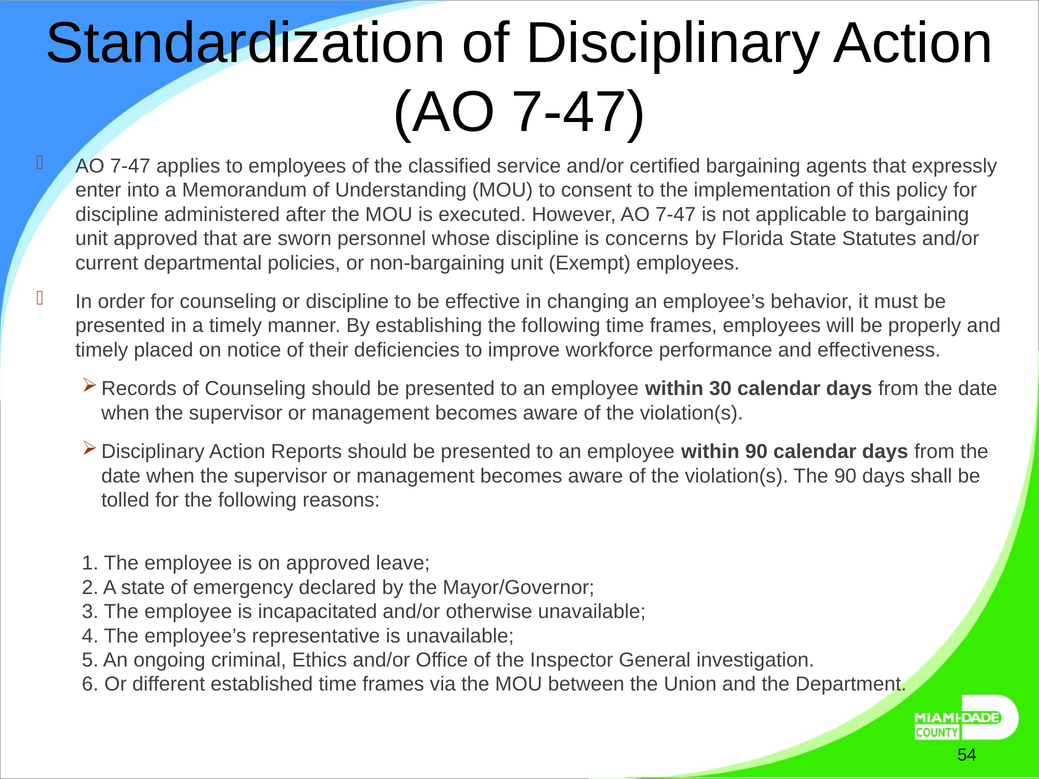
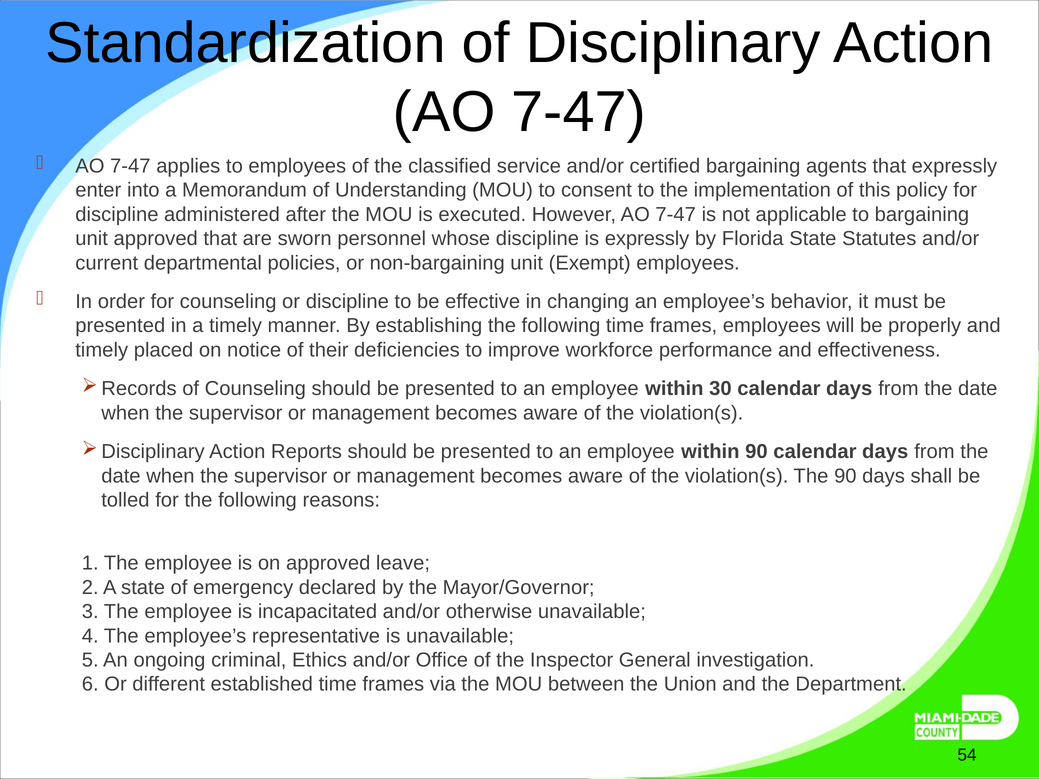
is concerns: concerns -> expressly (647, 239)
